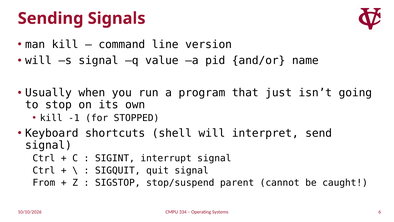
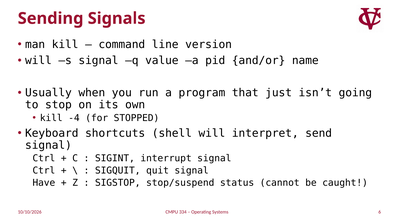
-1: -1 -> -4 (74, 118)
From: From -> Have (44, 183)
parent: parent -> status (237, 183)
